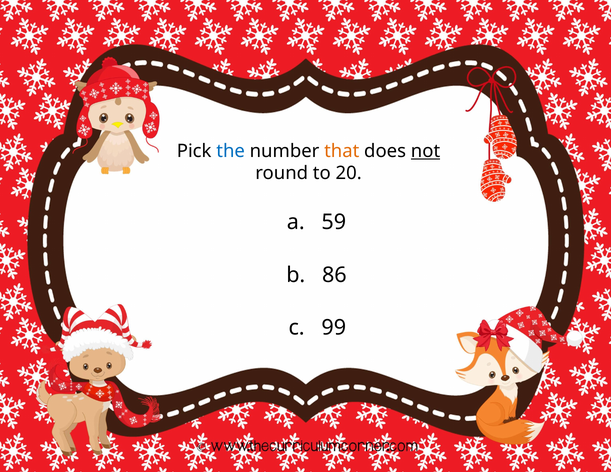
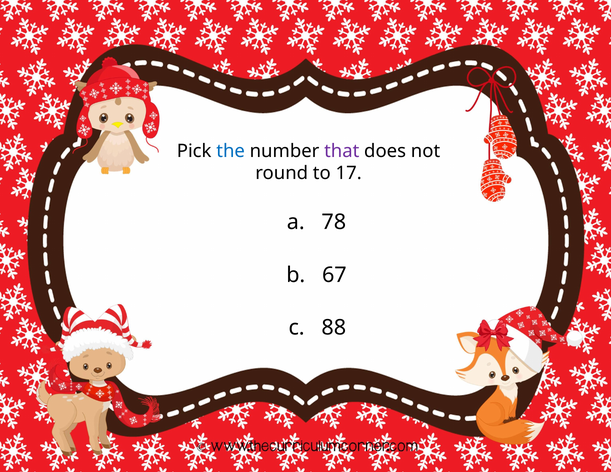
that colour: orange -> purple (342, 151)
not underline: present -> none (426, 151)
20: 20 -> 17 (349, 173)
59: 59 -> 78 (334, 222)
86: 86 -> 67 (334, 275)
99: 99 -> 88 (334, 328)
